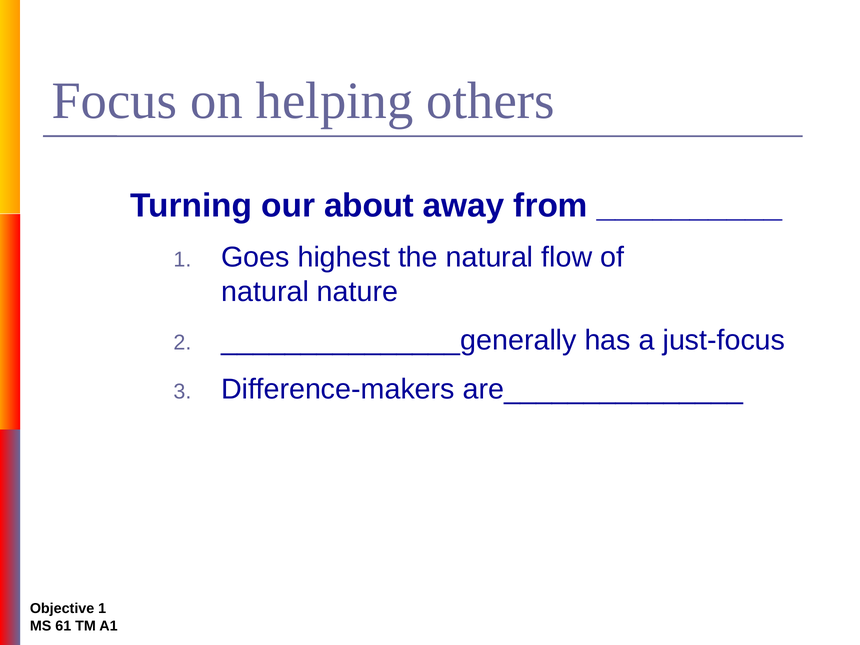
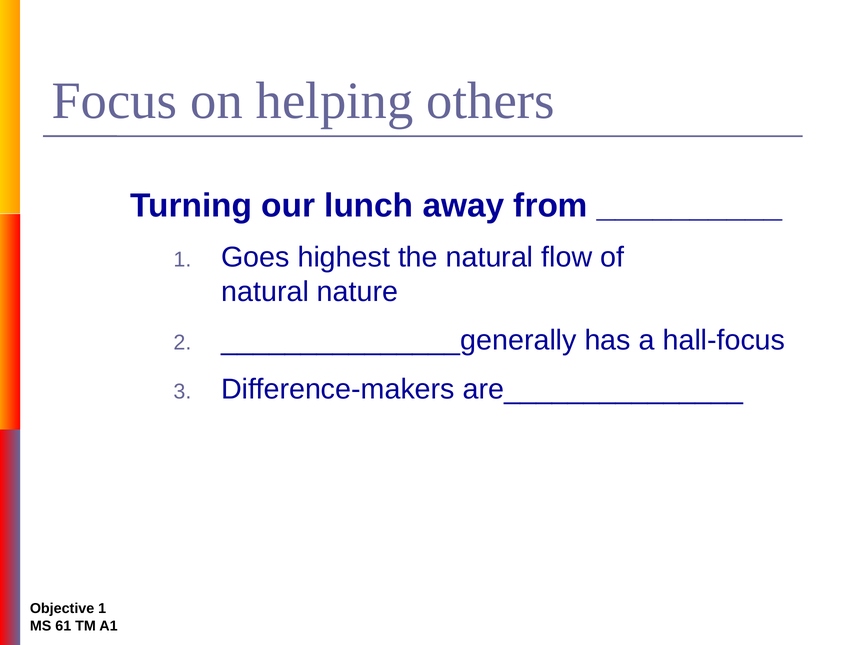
about: about -> lunch (369, 206)
just-focus: just-focus -> hall-focus (724, 340)
